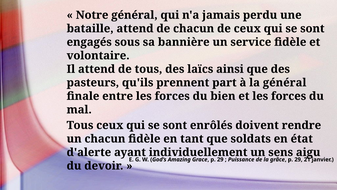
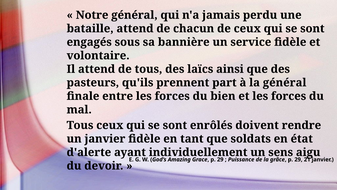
un chacun: chacun -> janvier (105, 138)
